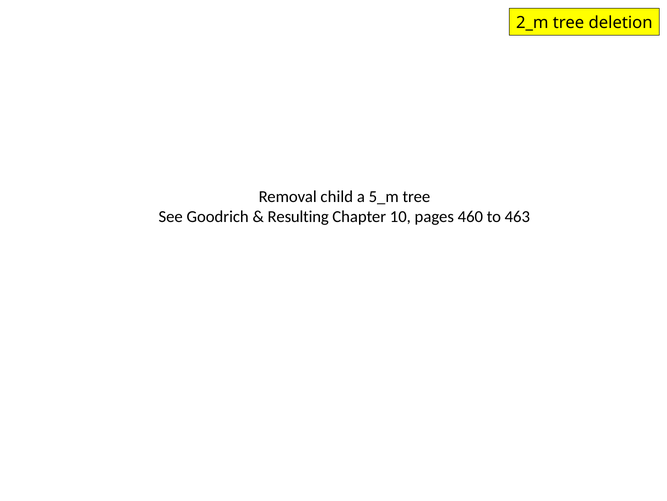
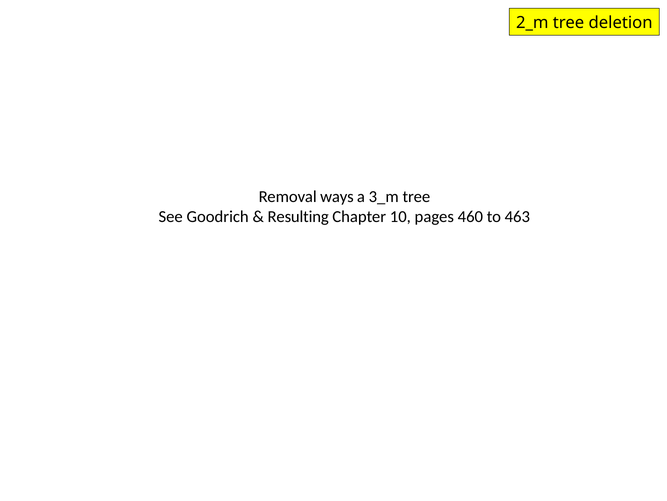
child: child -> ways (337, 196)
5_m: 5_m -> 3_m (384, 196)
